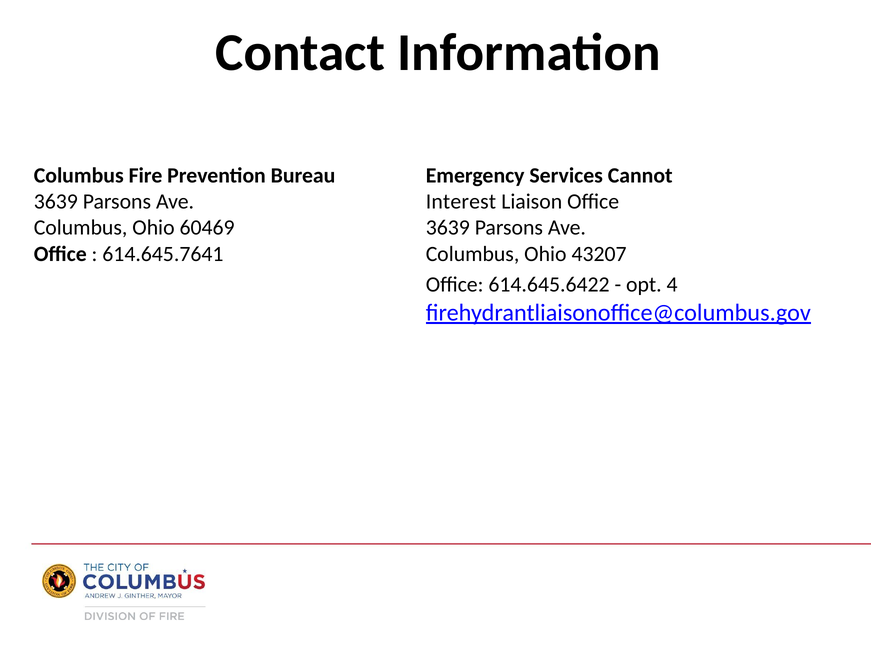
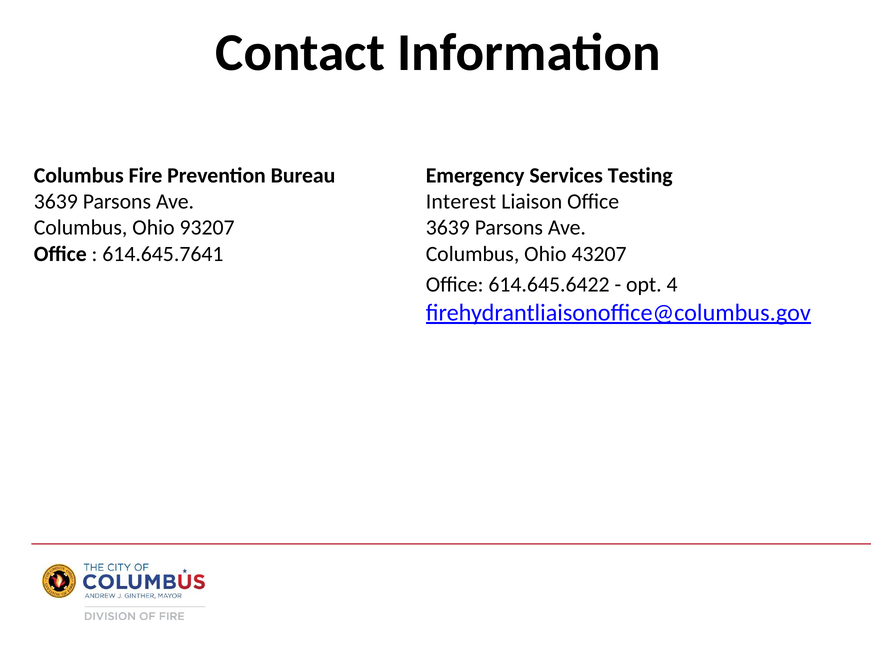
Cannot: Cannot -> Testing (640, 176)
60469: 60469 -> 93207 (207, 228)
